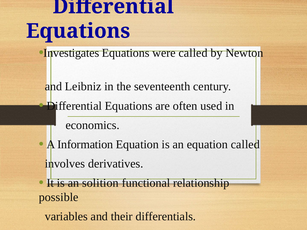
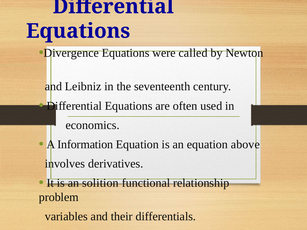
Investigates: Investigates -> Divergence (71, 53)
equation called: called -> above (245, 145)
possible: possible -> problem (59, 197)
